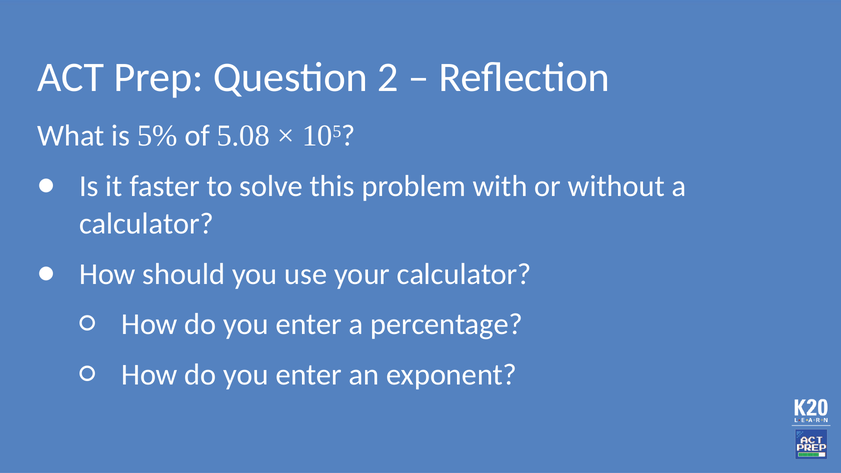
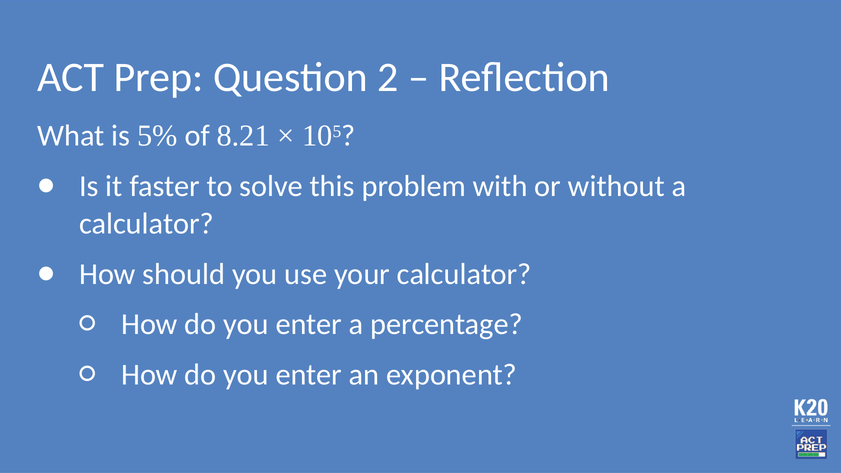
5.08: 5.08 -> 8.21 (243, 136)
